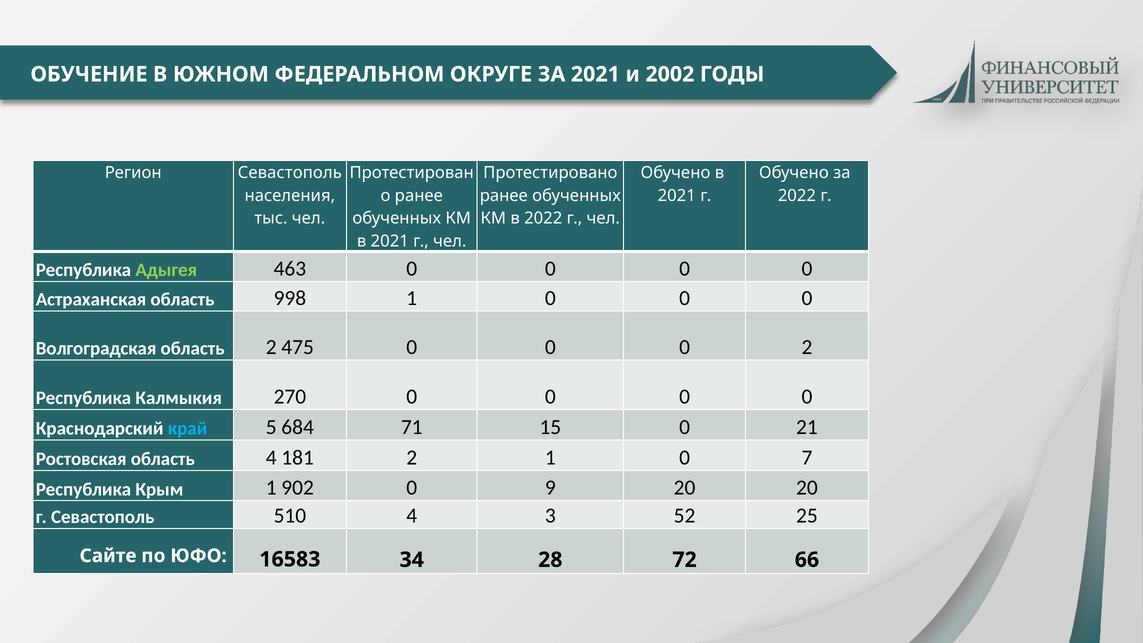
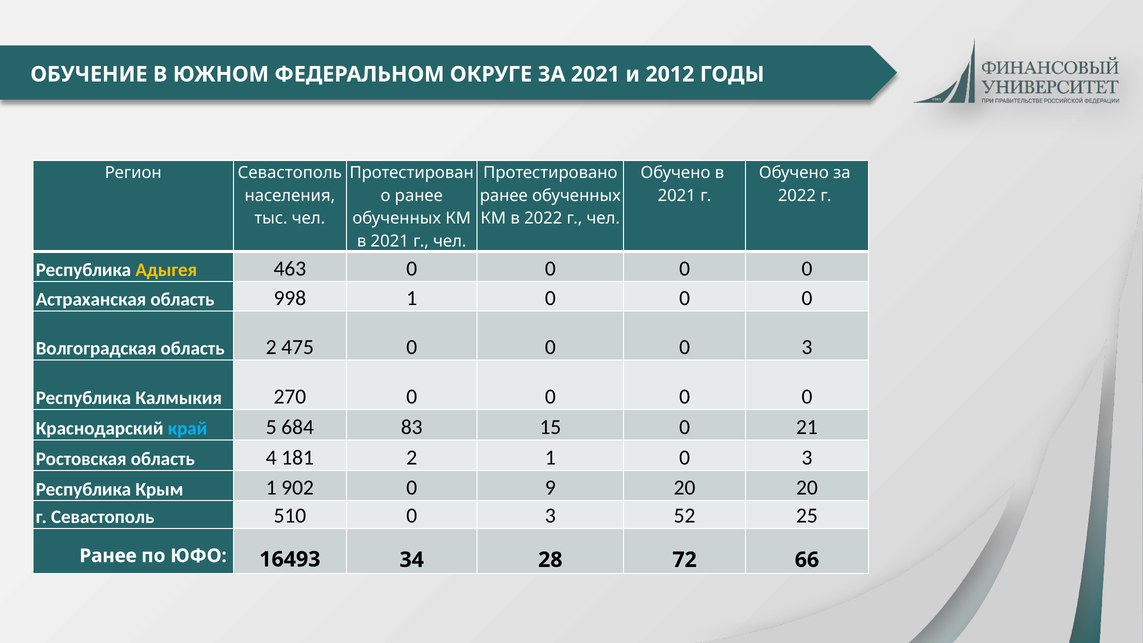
2002: 2002 -> 2012 (670, 74)
Адыгея colour: light green -> yellow (166, 270)
0 0 2: 2 -> 3 (807, 347)
71: 71 -> 83 (412, 427)
1 0 7: 7 -> 3 (807, 458)
510 4: 4 -> 0 (412, 516)
Сайте: Сайте -> Ранее (108, 556)
16583: 16583 -> 16493 (290, 559)
